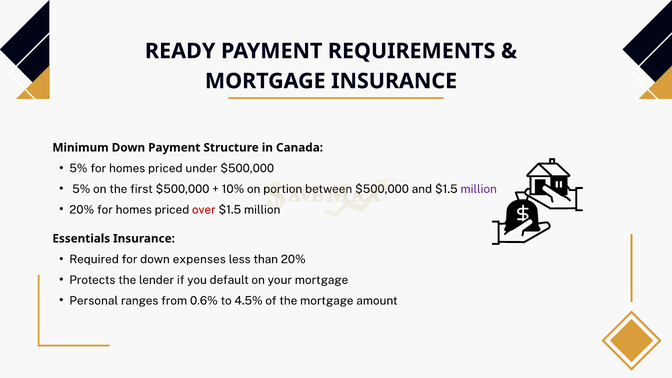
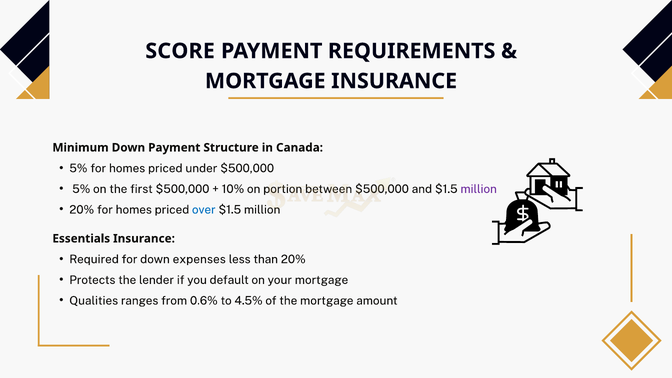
READY: READY -> SCORE (180, 51)
over colour: red -> blue (204, 210)
Personal: Personal -> Qualities (94, 301)
